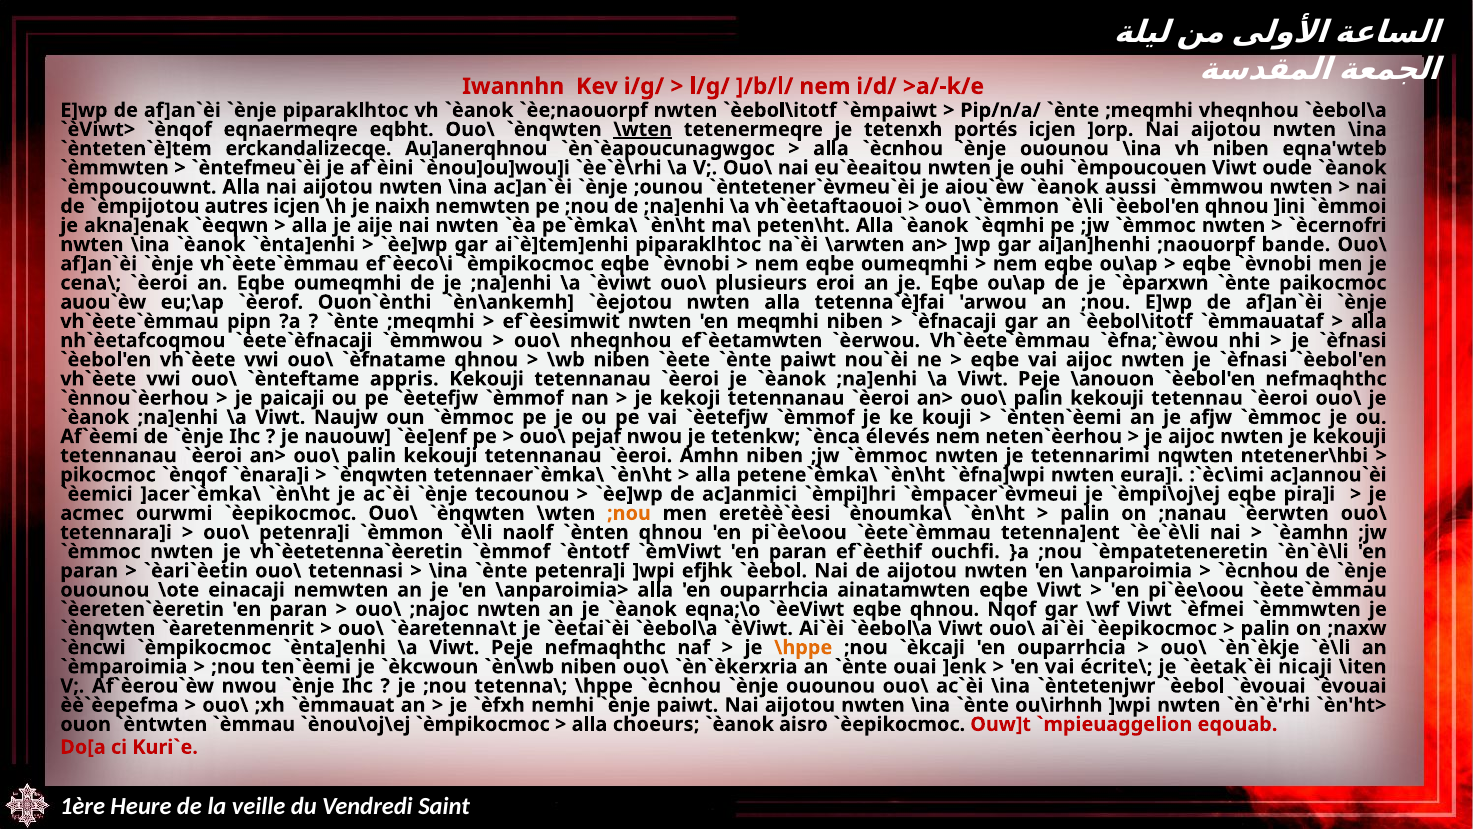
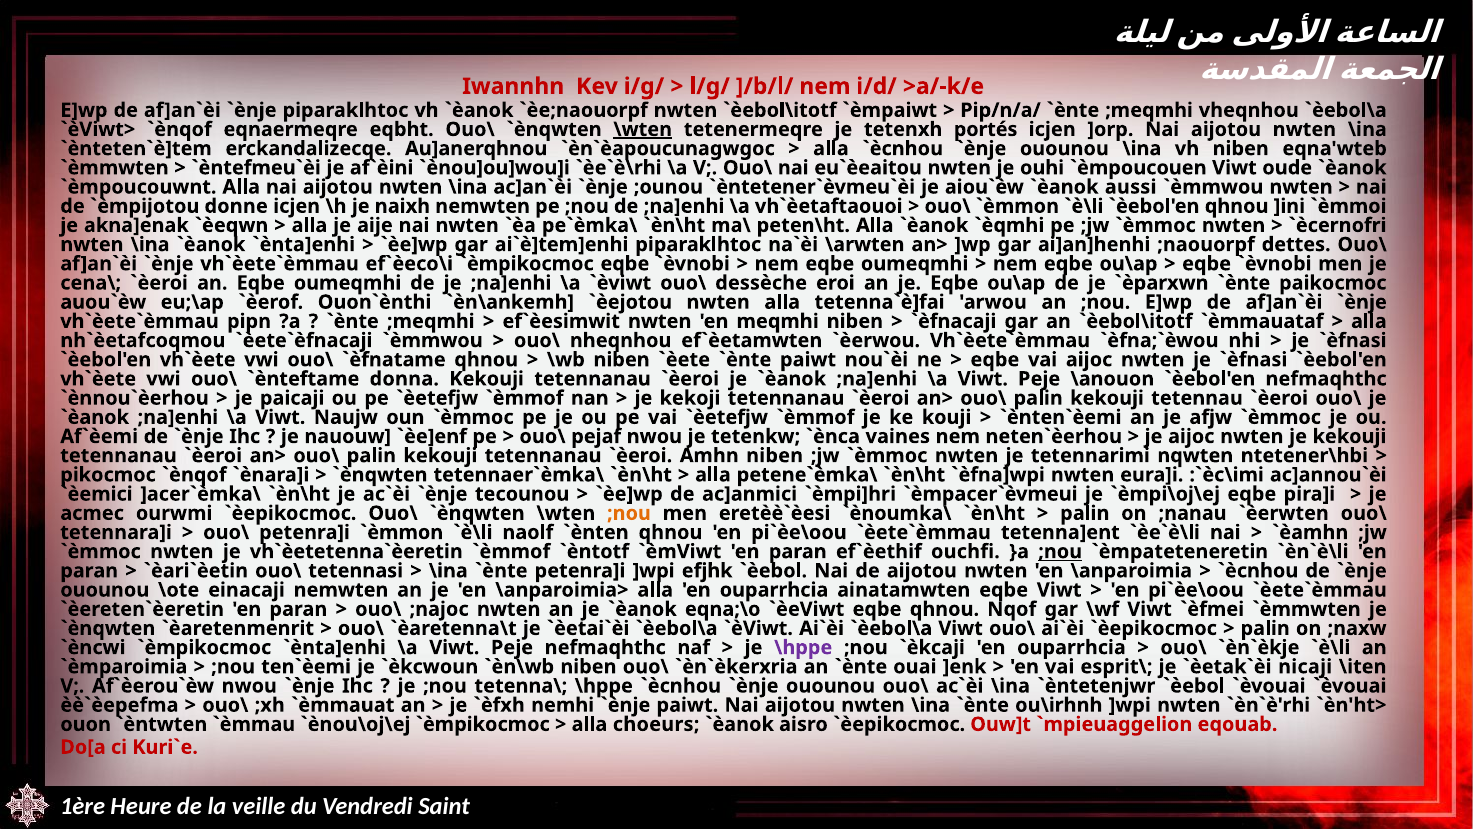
autres: autres -> donne (236, 206)
bande: bande -> dettes (1296, 244)
plusieurs: plusieurs -> dessèche (761, 283)
appris: appris -> donna (404, 379)
élevés: élevés -> vaines (898, 436)
;nou underline: none -> present (1060, 551)
\hppe colour: orange -> purple (803, 647)
écrite\: écrite\ -> esprit\ (1116, 666)
